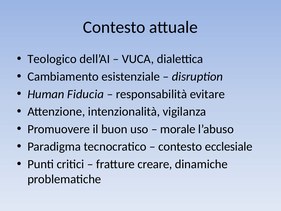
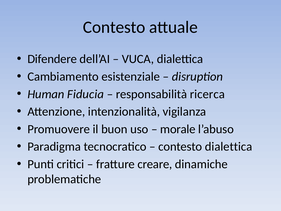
Teologico: Teologico -> Difendere (52, 59)
evitare: evitare -> ricerca (207, 94)
contesto ecclesiale: ecclesiale -> dialettica (229, 146)
